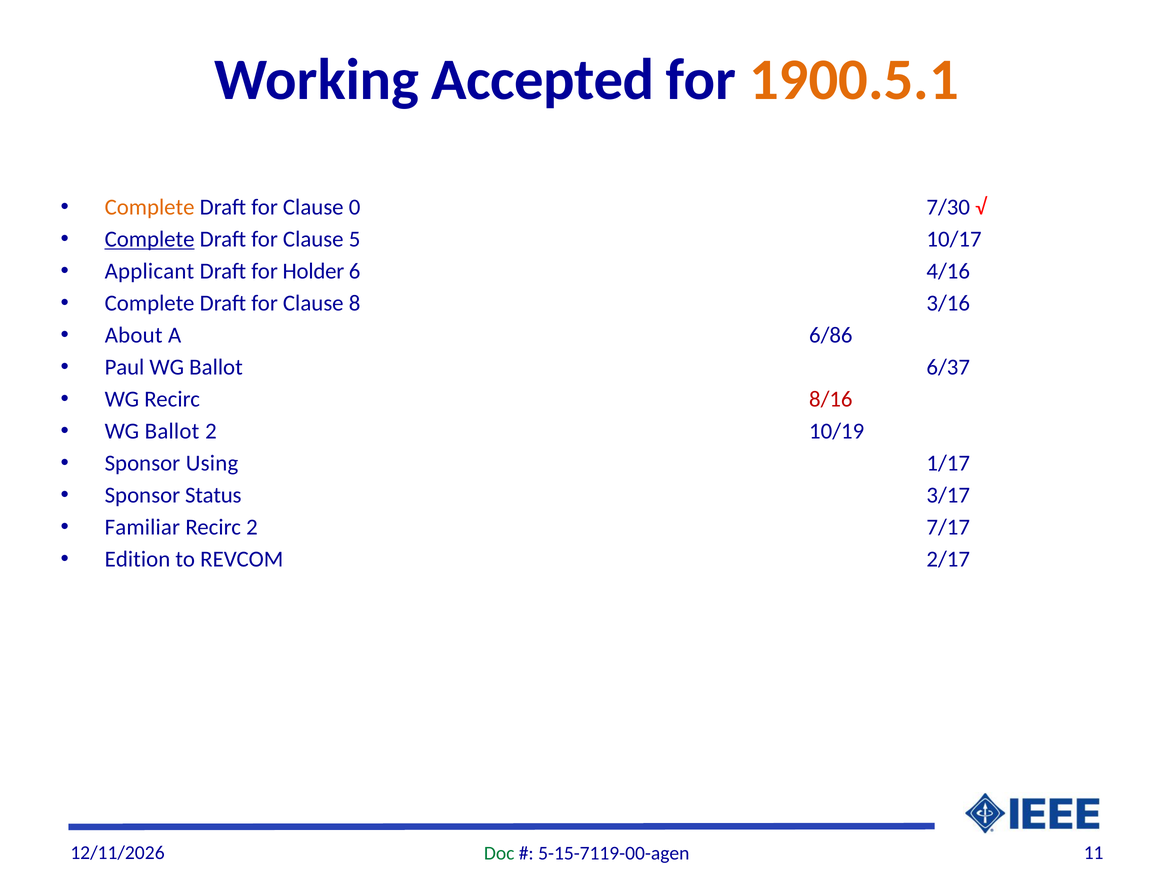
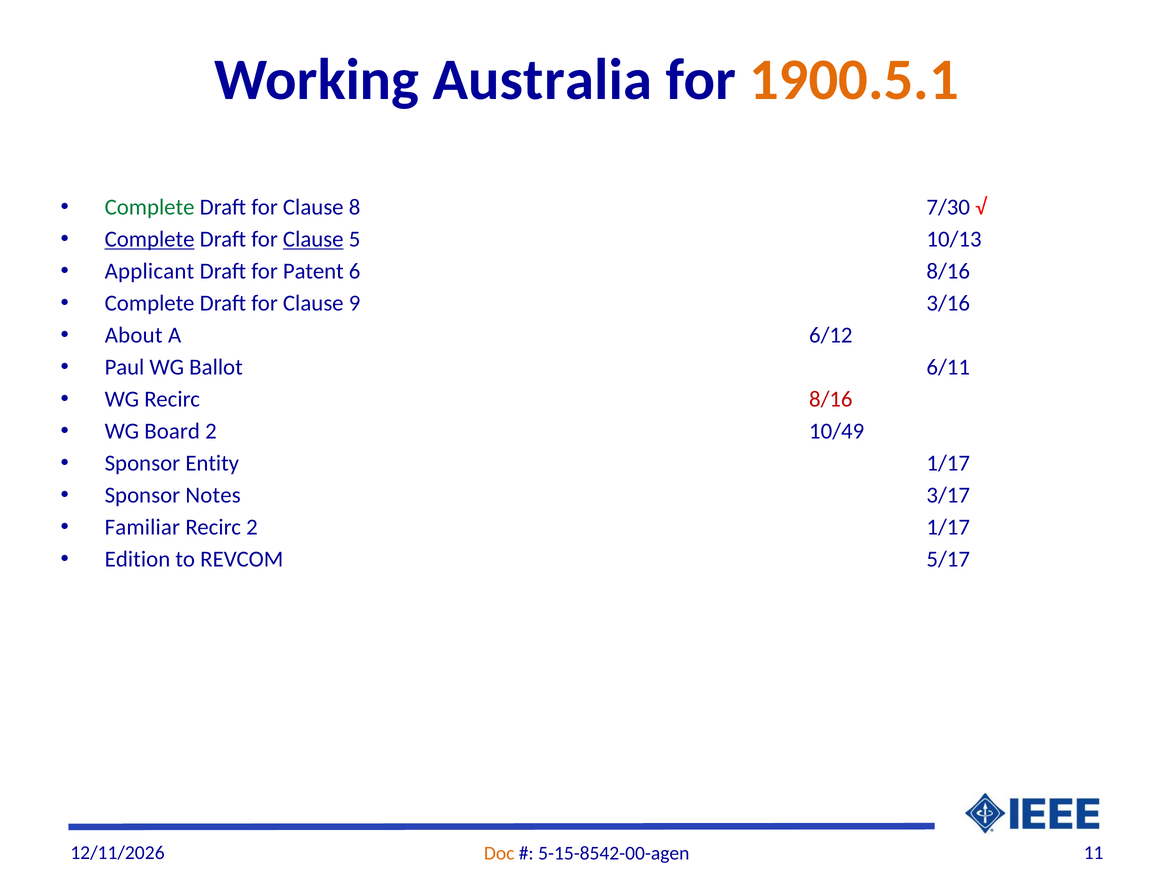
Accepted: Accepted -> Australia (542, 80)
Complete colour: orange -> green (150, 207)
0: 0 -> 8 (355, 207)
Clause underline: none -> present (313, 239)
10/17: 10/17 -> 10/13 (954, 239)
Holder: Holder -> Patent (313, 271)
6 4/16: 4/16 -> 8/16 (948, 271)
8: 8 -> 9 (355, 303)
6/86: 6/86 -> 6/12 (831, 335)
6/37: 6/37 -> 6/11 (948, 367)
Ballot: Ballot -> Board (172, 431)
10/19: 10/19 -> 10/49 (837, 431)
Using: Using -> Entity (212, 463)
Status: Status -> Notes (213, 495)
2 7/17: 7/17 -> 1/17 (948, 527)
2/17: 2/17 -> 5/17 (948, 559)
Doc colour: green -> orange (499, 853)
5-15-7119-00-agen: 5-15-7119-00-agen -> 5-15-8542-00-agen (614, 853)
